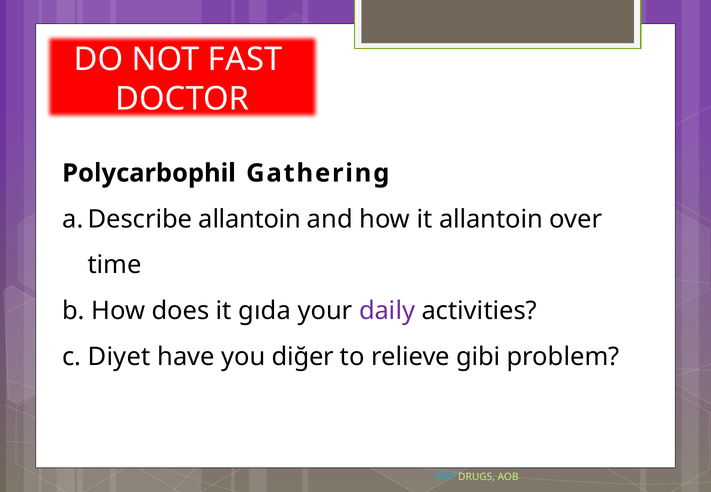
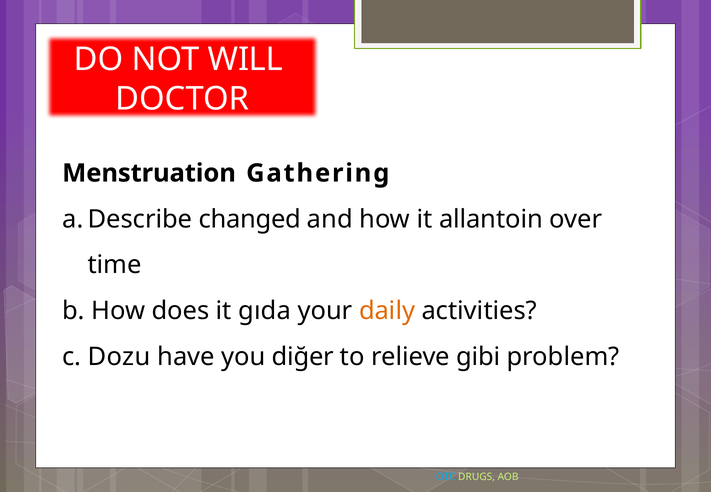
FAST: FAST -> WILL (245, 59)
Polycarbophil: Polycarbophil -> Menstruation (149, 173)
allantoin: allantoin -> changed (250, 219)
daily colour: purple -> orange (387, 311)
Diyet: Diyet -> Dozu (119, 357)
